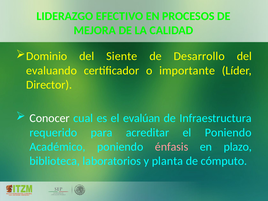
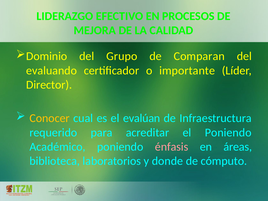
Siente: Siente -> Grupo (122, 56)
Desarrollo: Desarrollo -> Comparan (199, 56)
Conocer colour: white -> yellow (50, 118)
plazo: plazo -> áreas (238, 147)
planta: planta -> donde (167, 161)
